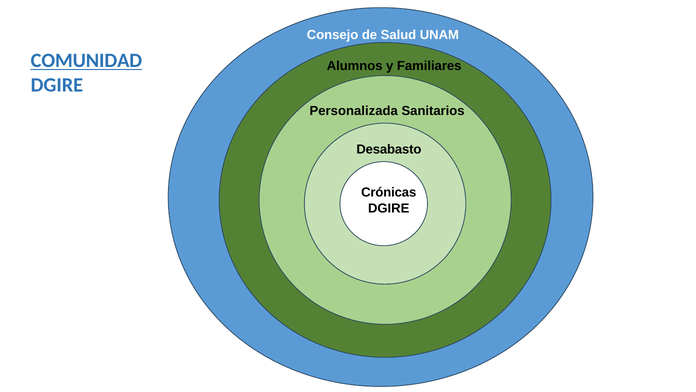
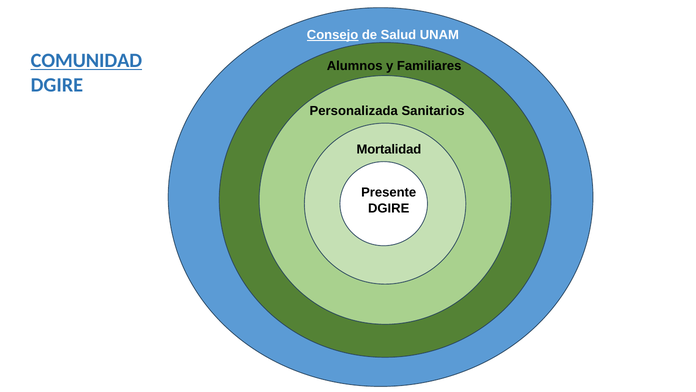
Consejo underline: none -> present (333, 35)
Desabasto: Desabasto -> Mortalidad (389, 149)
Crónicas: Crónicas -> Presente (389, 192)
